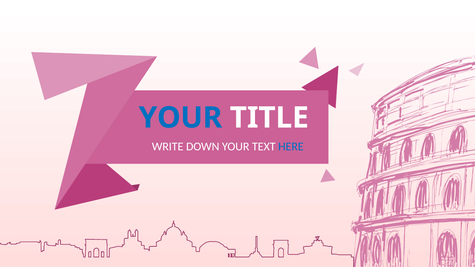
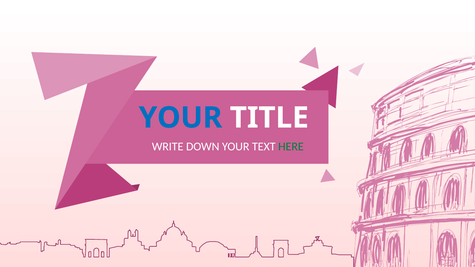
HERE colour: blue -> green (291, 147)
